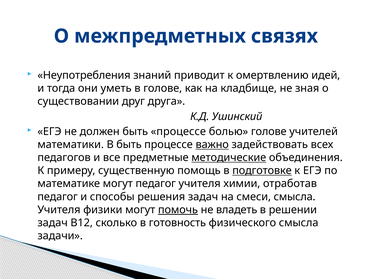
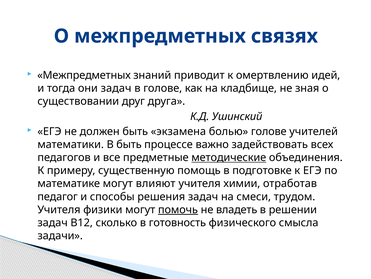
Неупотребления: Неупотребления -> Межпредметных (84, 75)
они уметь: уметь -> задач (116, 88)
должен быть процессе: процессе -> экзамена (178, 131)
важно underline: present -> none (212, 144)
подготовке underline: present -> none (262, 170)
могут педагог: педагог -> влияют (156, 183)
смеси смысла: смысла -> трудом (294, 196)
